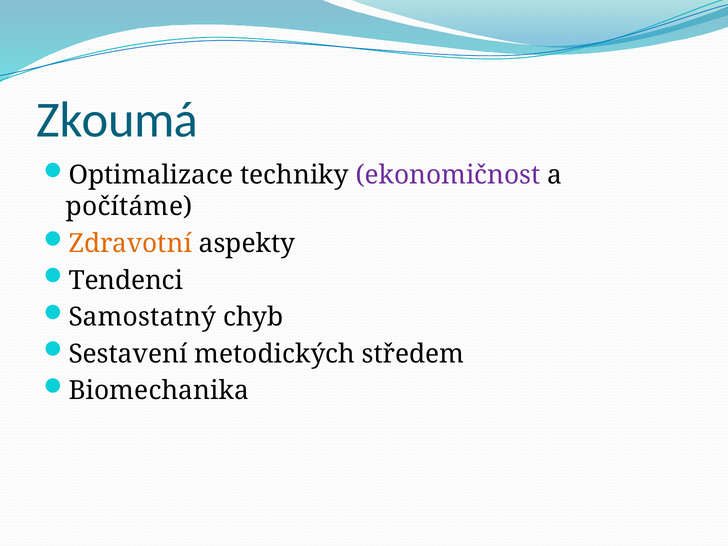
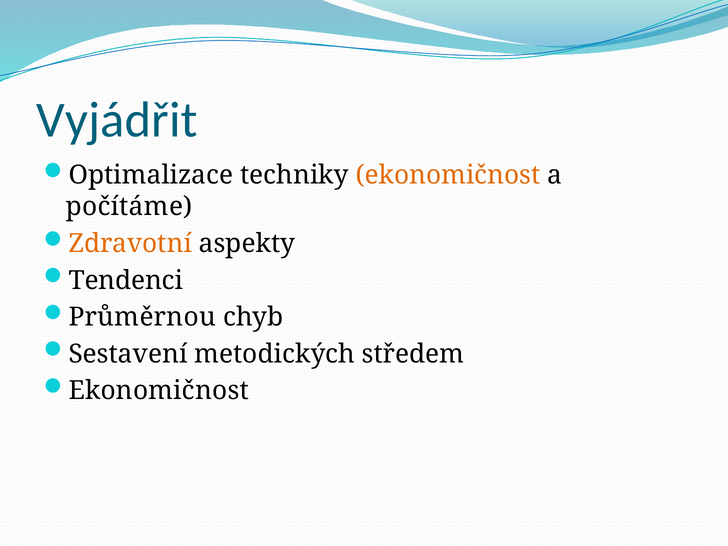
Zkoumá: Zkoumá -> Vyjádřit (117, 120)
ekonomičnost colour: purple -> orange (448, 175)
Samostatný: Samostatný -> Průměrnou (142, 317)
Biomechanika: Biomechanika -> Ekonomičnost (159, 391)
